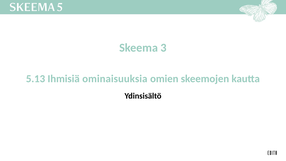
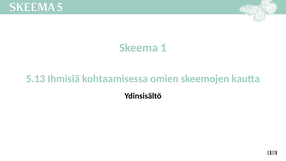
3: 3 -> 1 (164, 48)
ominaisuuksia: ominaisuuksia -> kohtaamisessa (115, 79)
